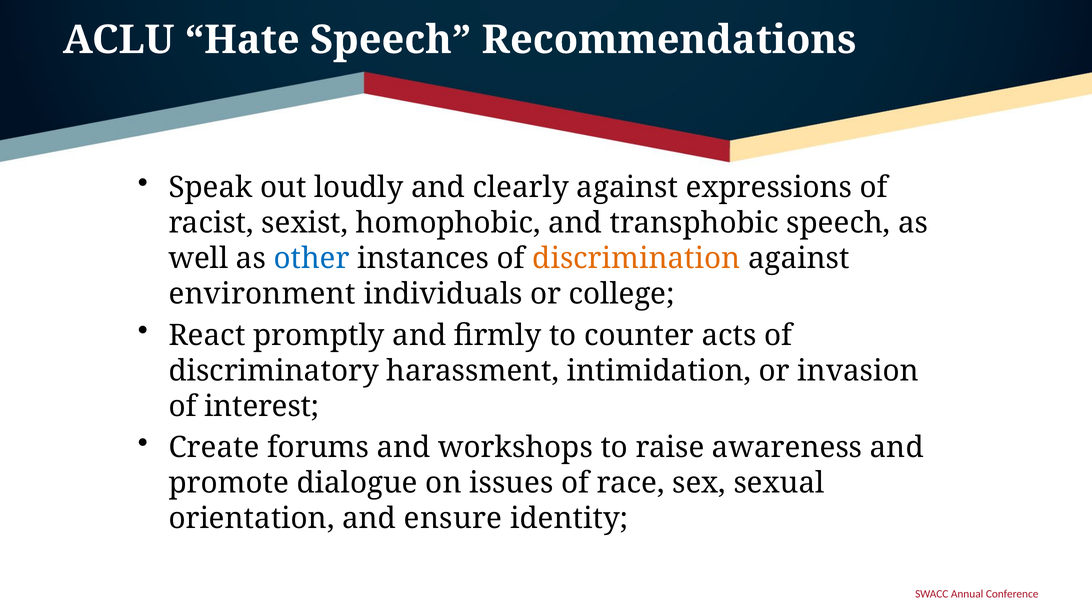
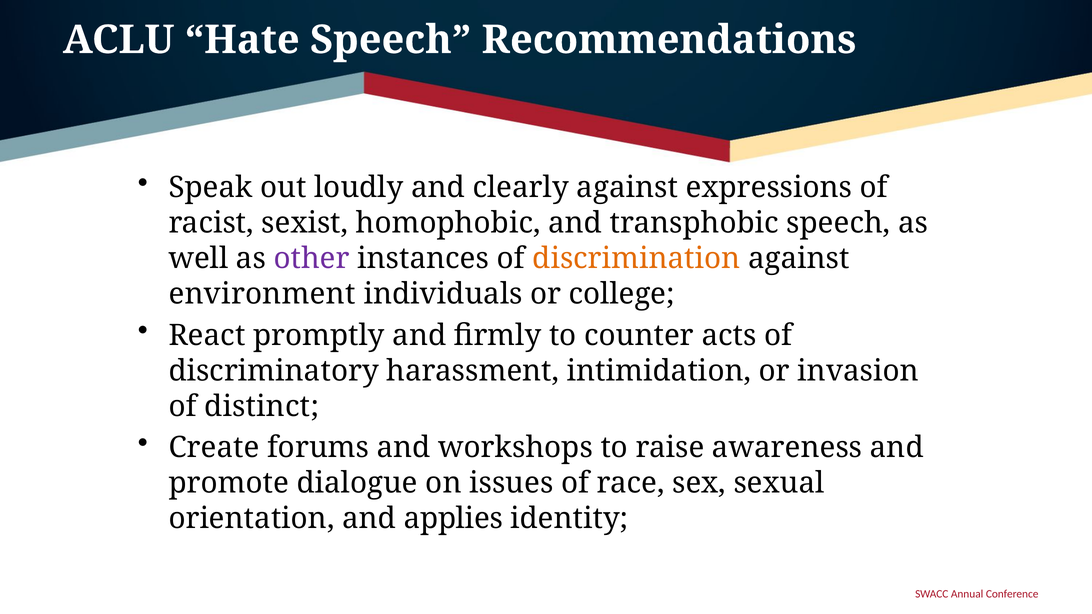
other colour: blue -> purple (312, 259)
interest: interest -> distinct (262, 406)
ensure: ensure -> applies (453, 519)
